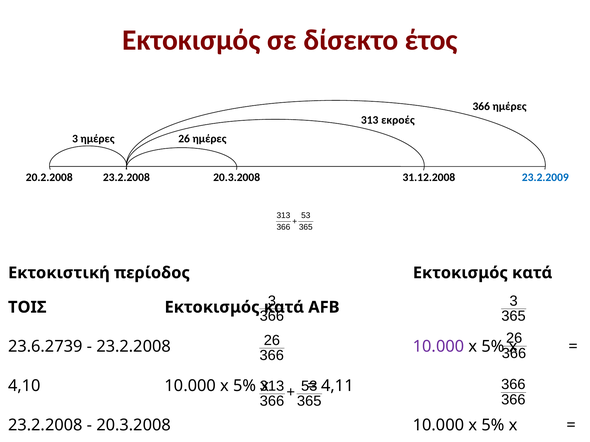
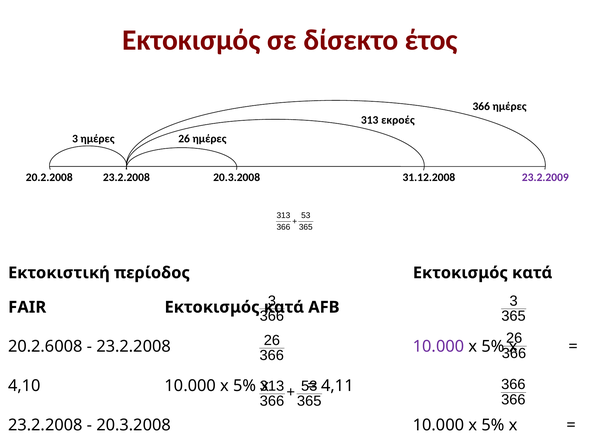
23.2.2009 colour: blue -> purple (545, 178)
ΤΟΙΣ: ΤΟΙΣ -> FAIR (27, 308)
23.6.2739: 23.6.2739 -> 20.2.6008 (45, 347)
